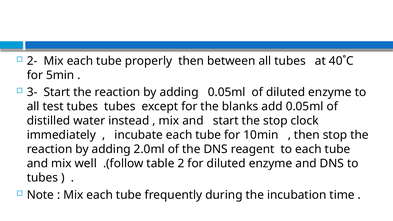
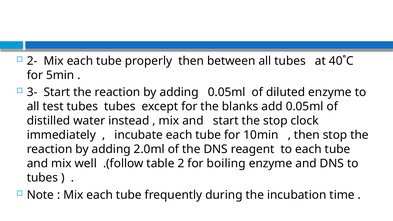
for diluted: diluted -> boiling (226, 164)
